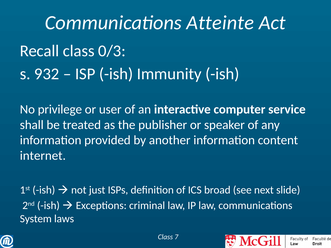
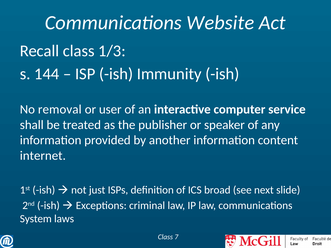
Atteinte: Atteinte -> Website (220, 23)
0/3: 0/3 -> 1/3 (112, 51)
932: 932 -> 144 (47, 74)
privilege: privilege -> removal (60, 109)
